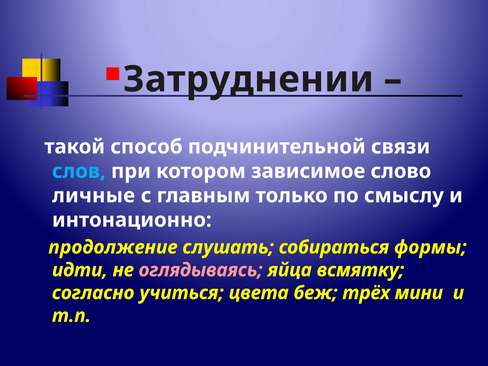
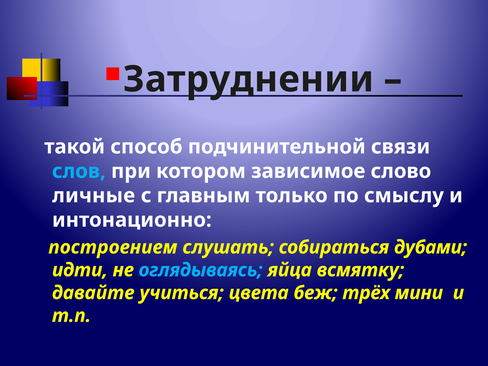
продолжение: продолжение -> построением (113, 247)
формы: формы -> дубами (431, 247)
оглядываясь colour: pink -> light blue (201, 270)
согласно: согласно -> давайте (93, 293)
